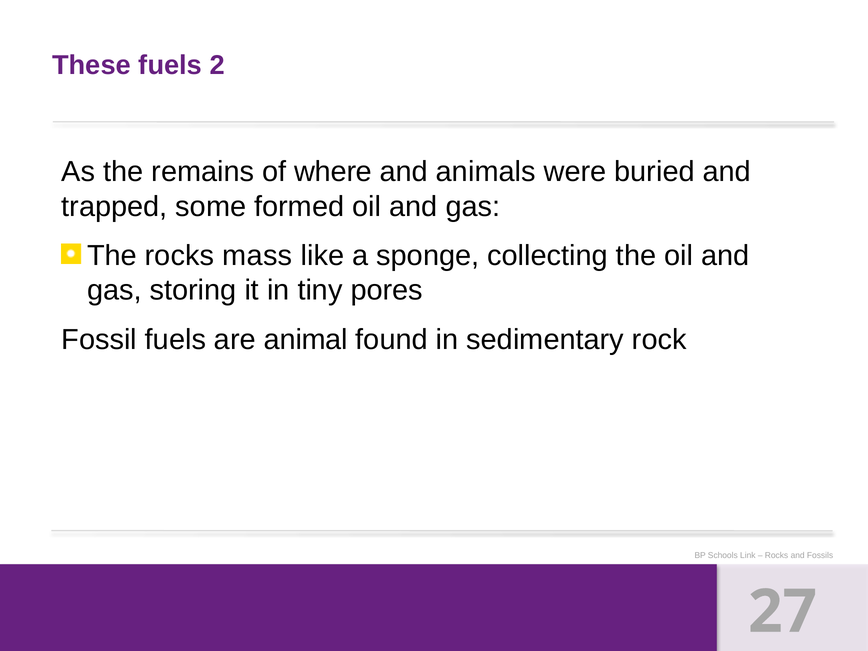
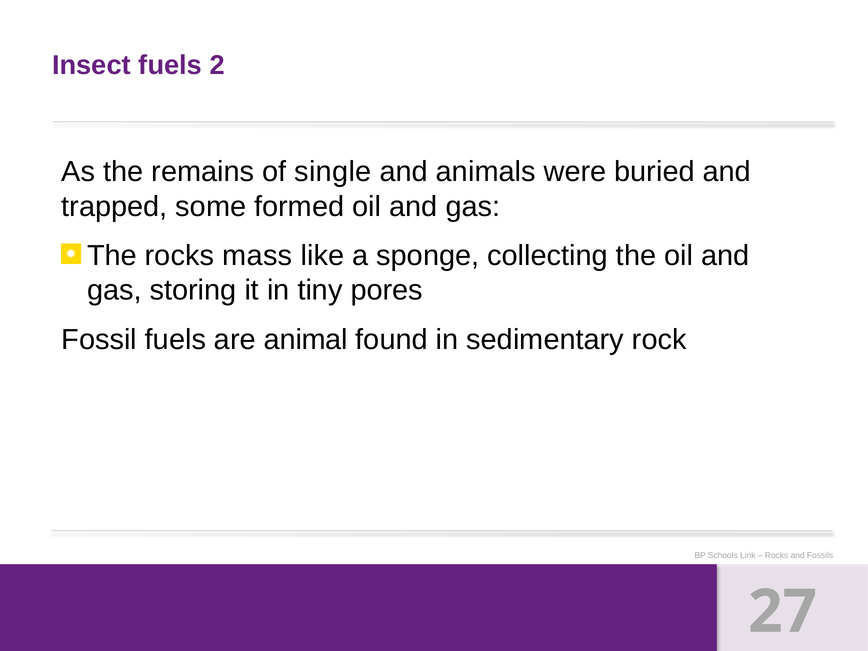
These: These -> Insect (91, 65)
where: where -> single (333, 172)
